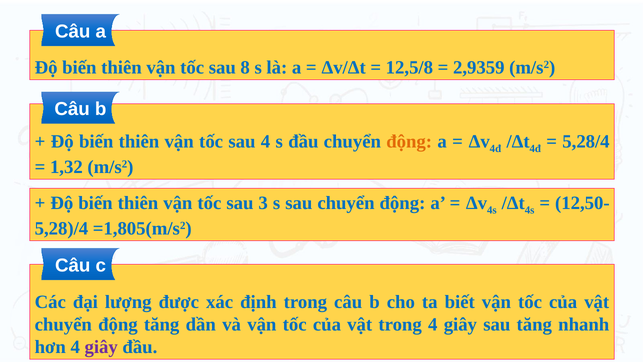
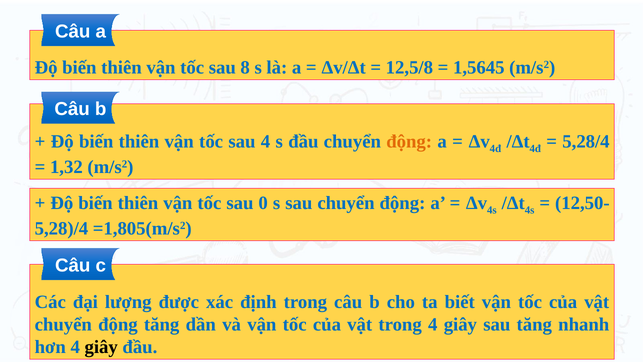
2,9359: 2,9359 -> 1,5645 (479, 68)
3: 3 -> 0 (263, 203)
giây colour: purple -> black (101, 347)
